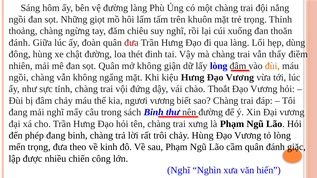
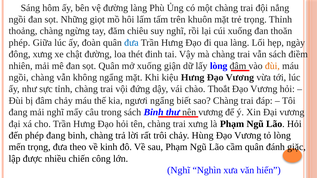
đánh: đánh -> phép (19, 43)
đưa colour: red -> blue (131, 43)
dùng: dùng -> ngày (296, 43)
đông hùng: hùng -> xưng (42, 54)
vẫn thấy: thấy -> sách (278, 54)
mở không: không -> xuống (149, 66)
ngươi vương: vương -> ngẩng (162, 101)
đường: đường -> vương (211, 112)
